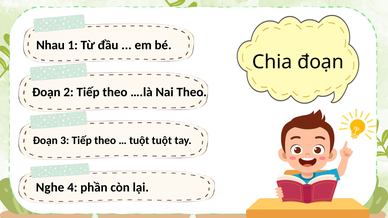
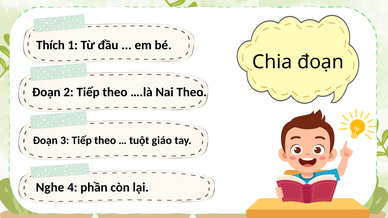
Nhau: Nhau -> Thích (50, 45)
tuột tuột: tuột -> giáo (162, 140)
